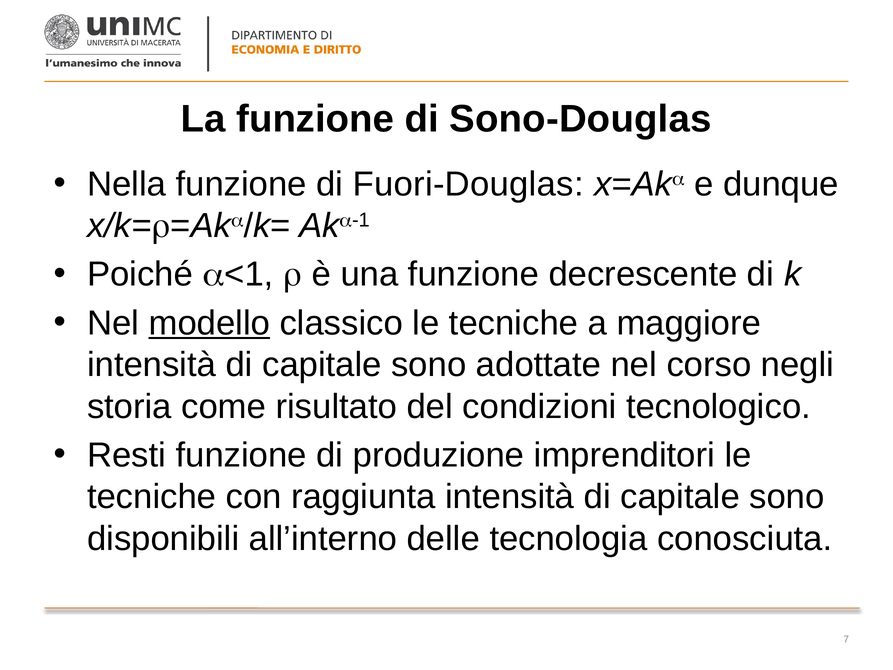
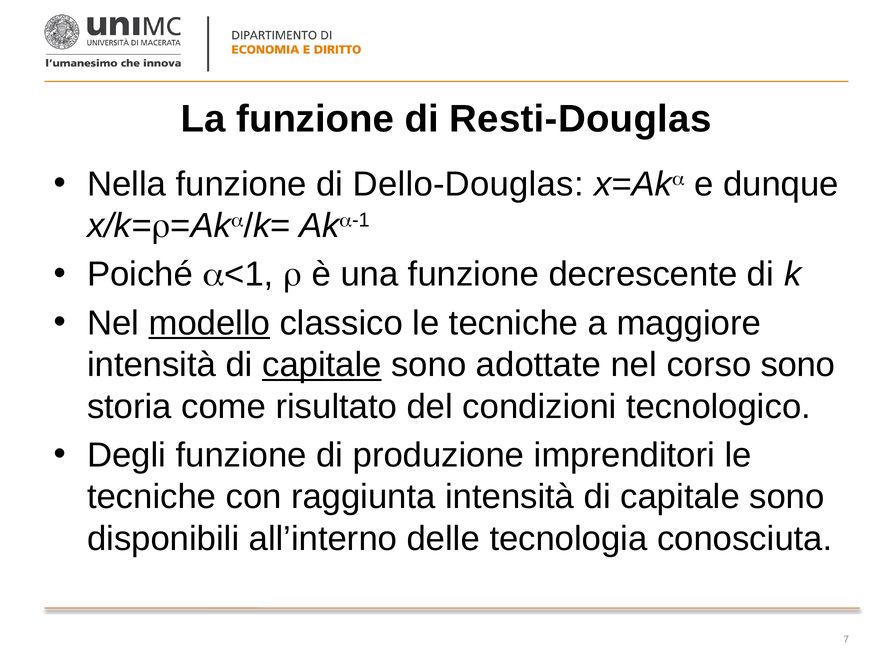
Sono-Douglas: Sono-Douglas -> Resti-Douglas (580, 119)
Fuori-Douglas: Fuori-Douglas -> Dello-Douglas (468, 184)
capitale underline: none -> present (322, 365)
corso negli: negli -> sono (798, 365)
Resti: Resti -> Degli (127, 455)
